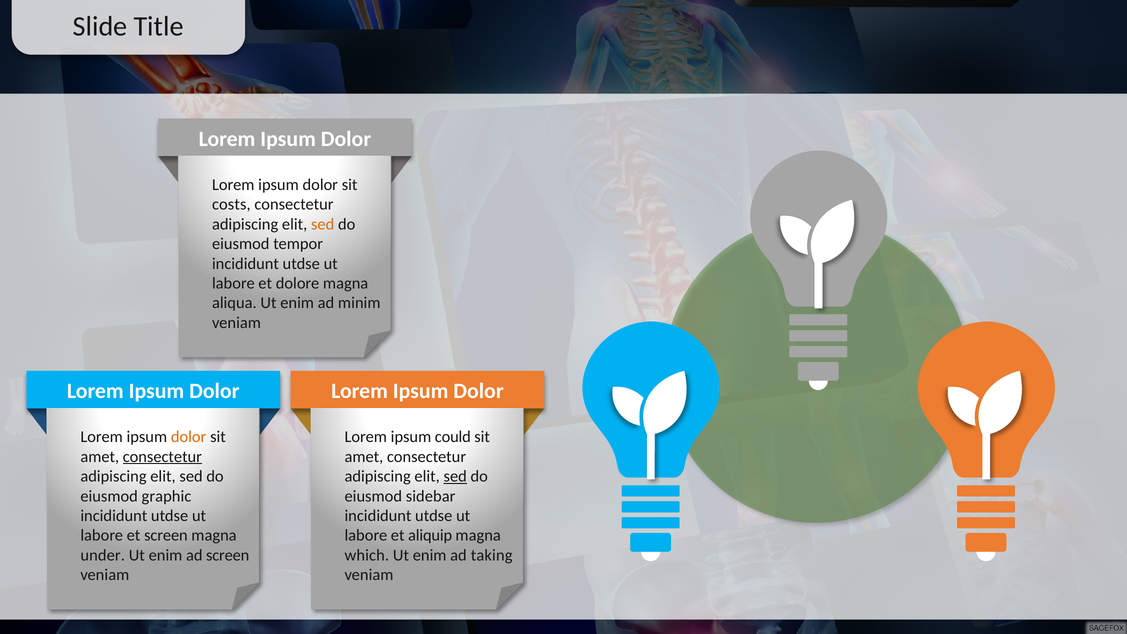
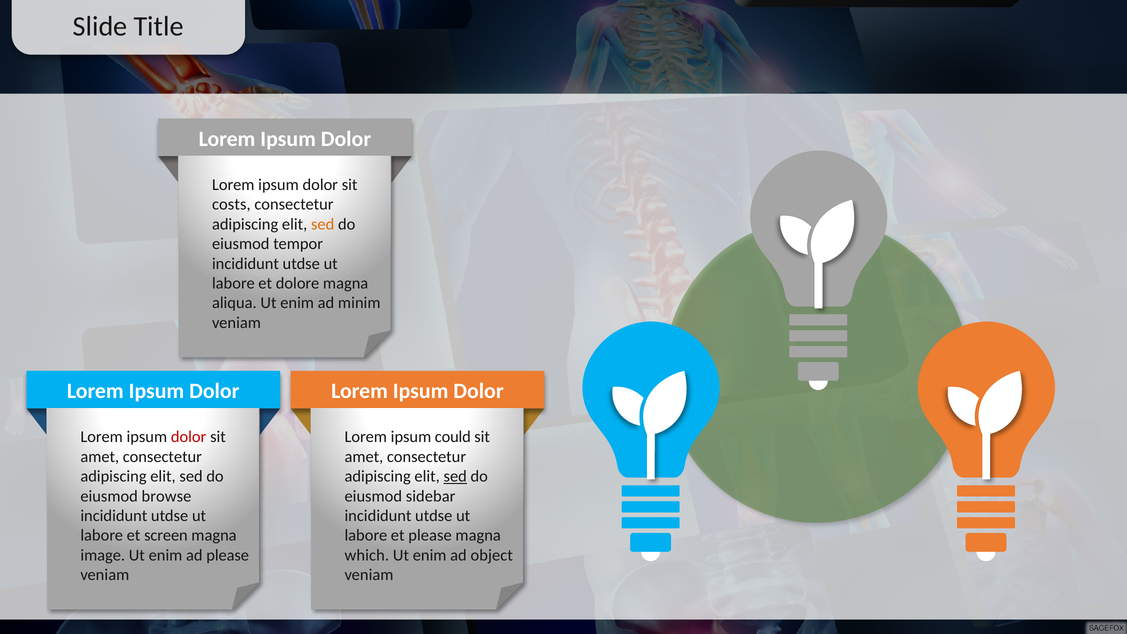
dolor colour: orange -> red (189, 437)
consectetur underline: present -> none (162, 457)
graphic: graphic -> browse (166, 496)
et aliquip: aliquip -> please (430, 535)
under: under -> image (103, 555)
ad screen: screen -> please (228, 555)
taking: taking -> object (492, 555)
